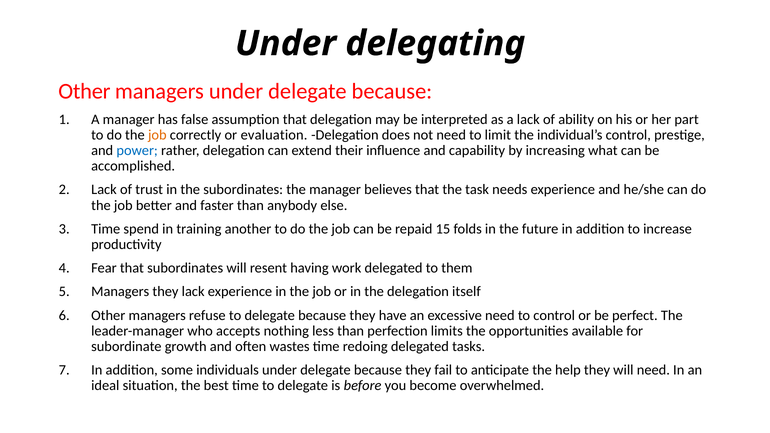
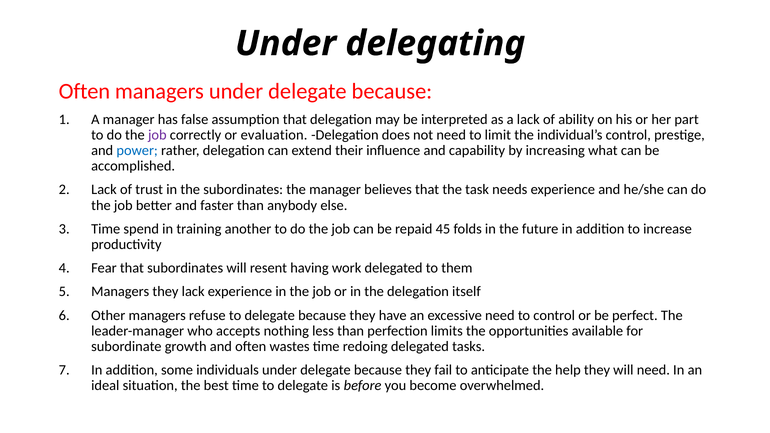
Other: Other -> Often (84, 91)
job colour: orange -> purple (157, 135)
15: 15 -> 45 (443, 229)
